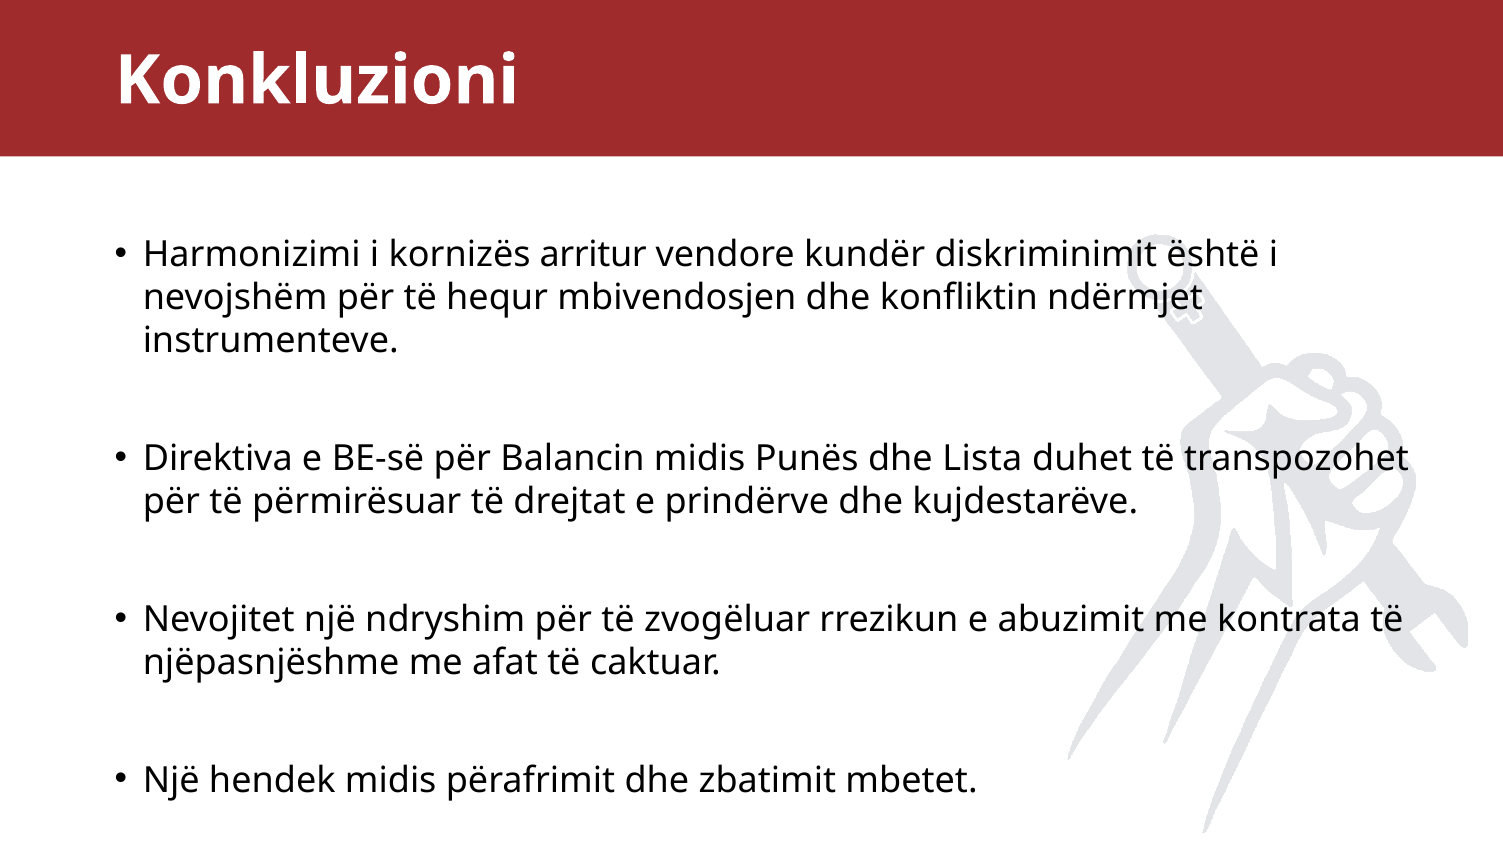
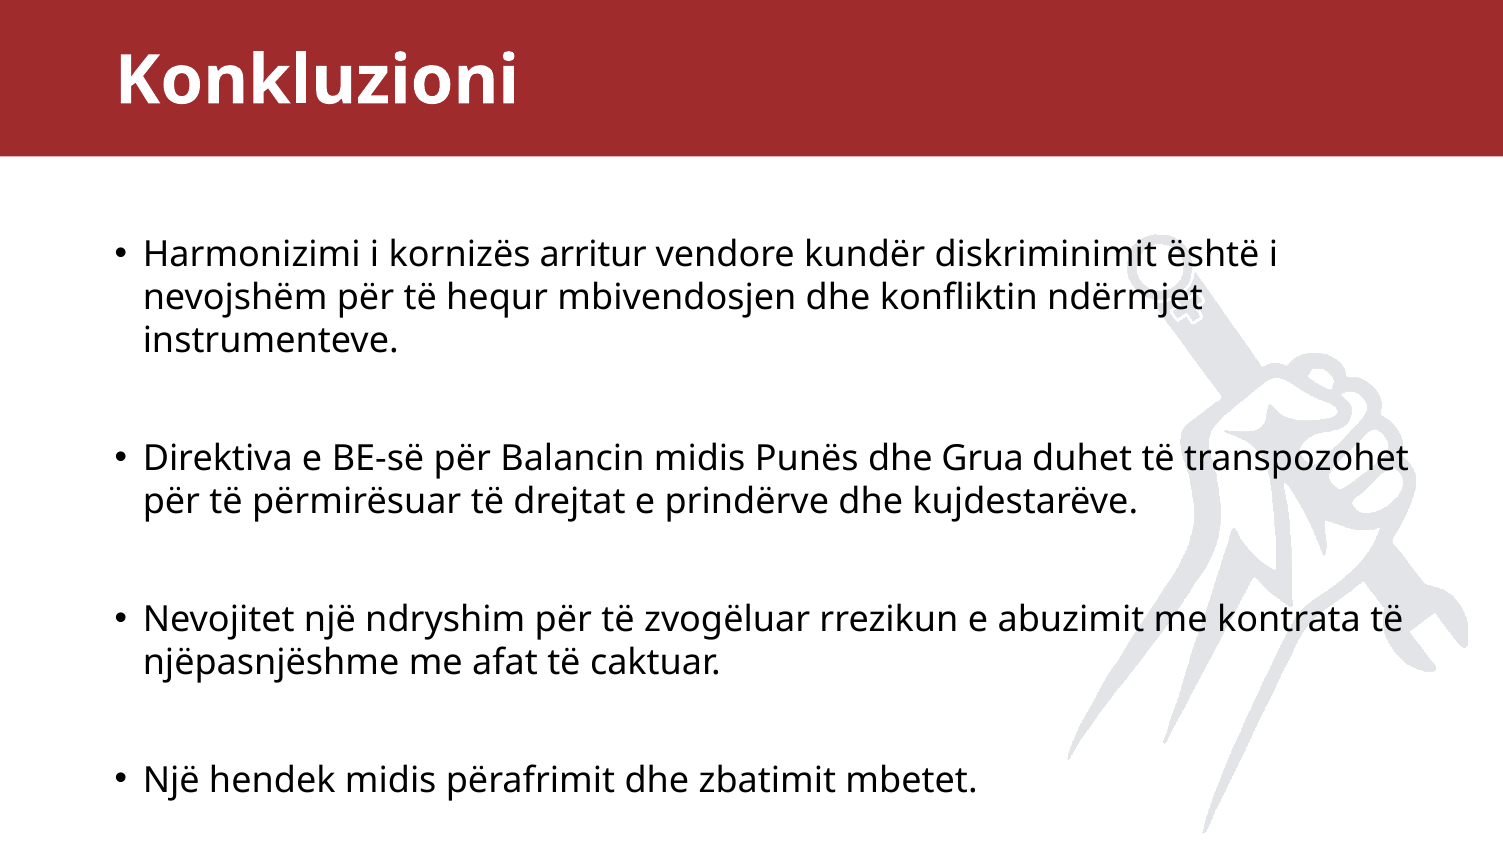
Lista: Lista -> Grua (983, 459)
